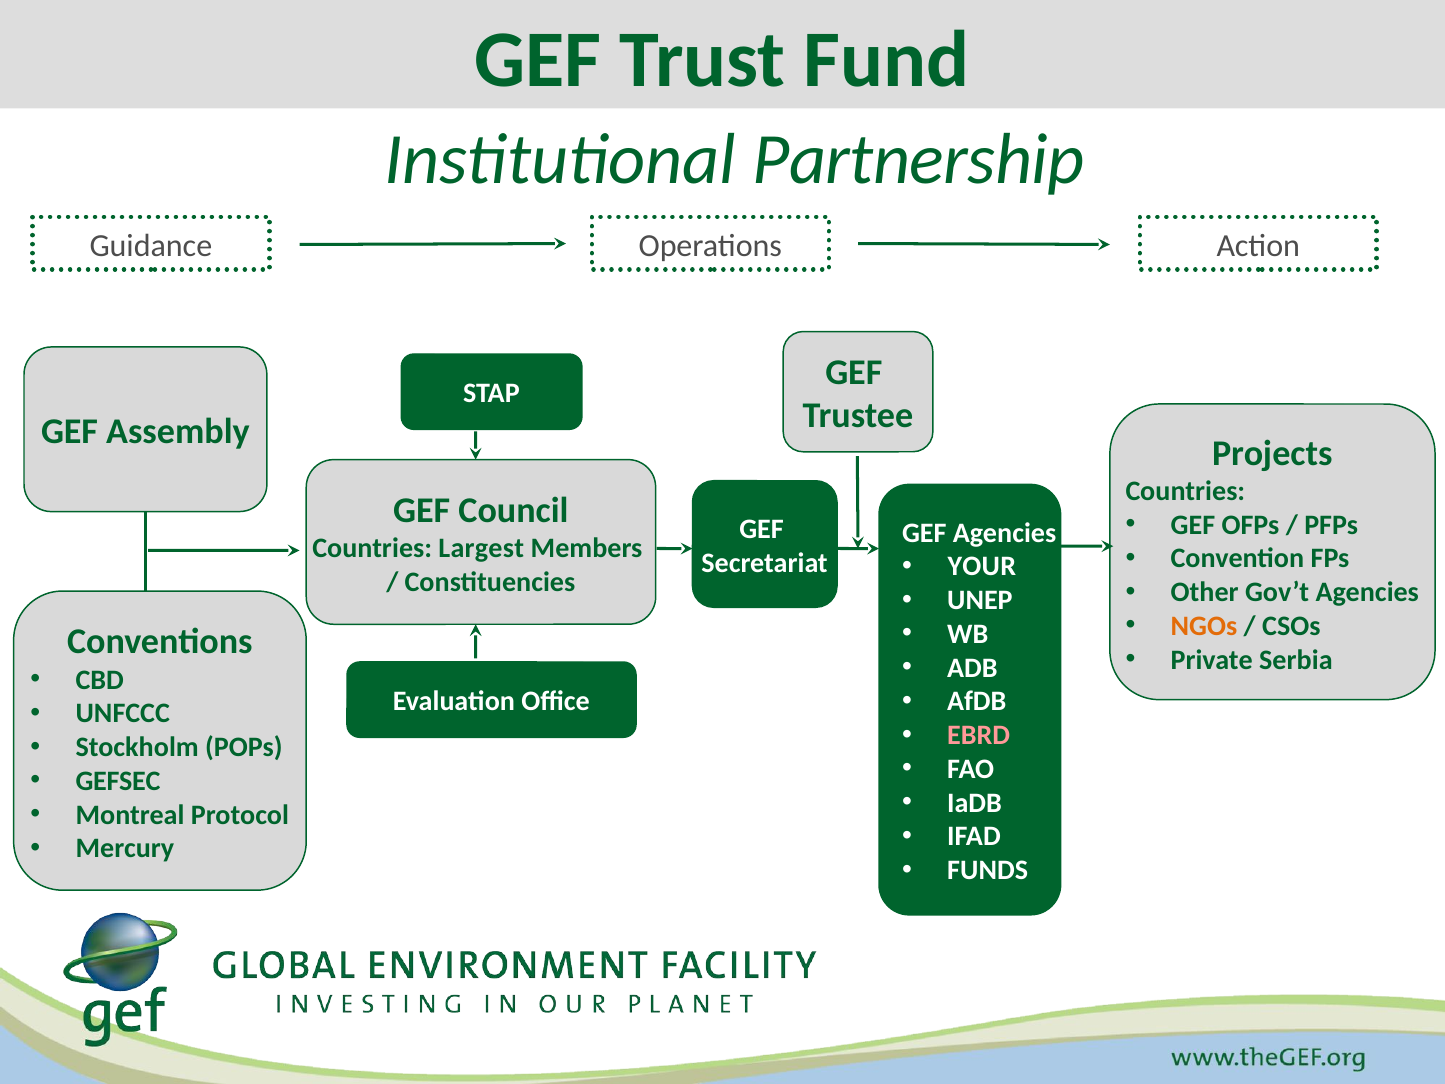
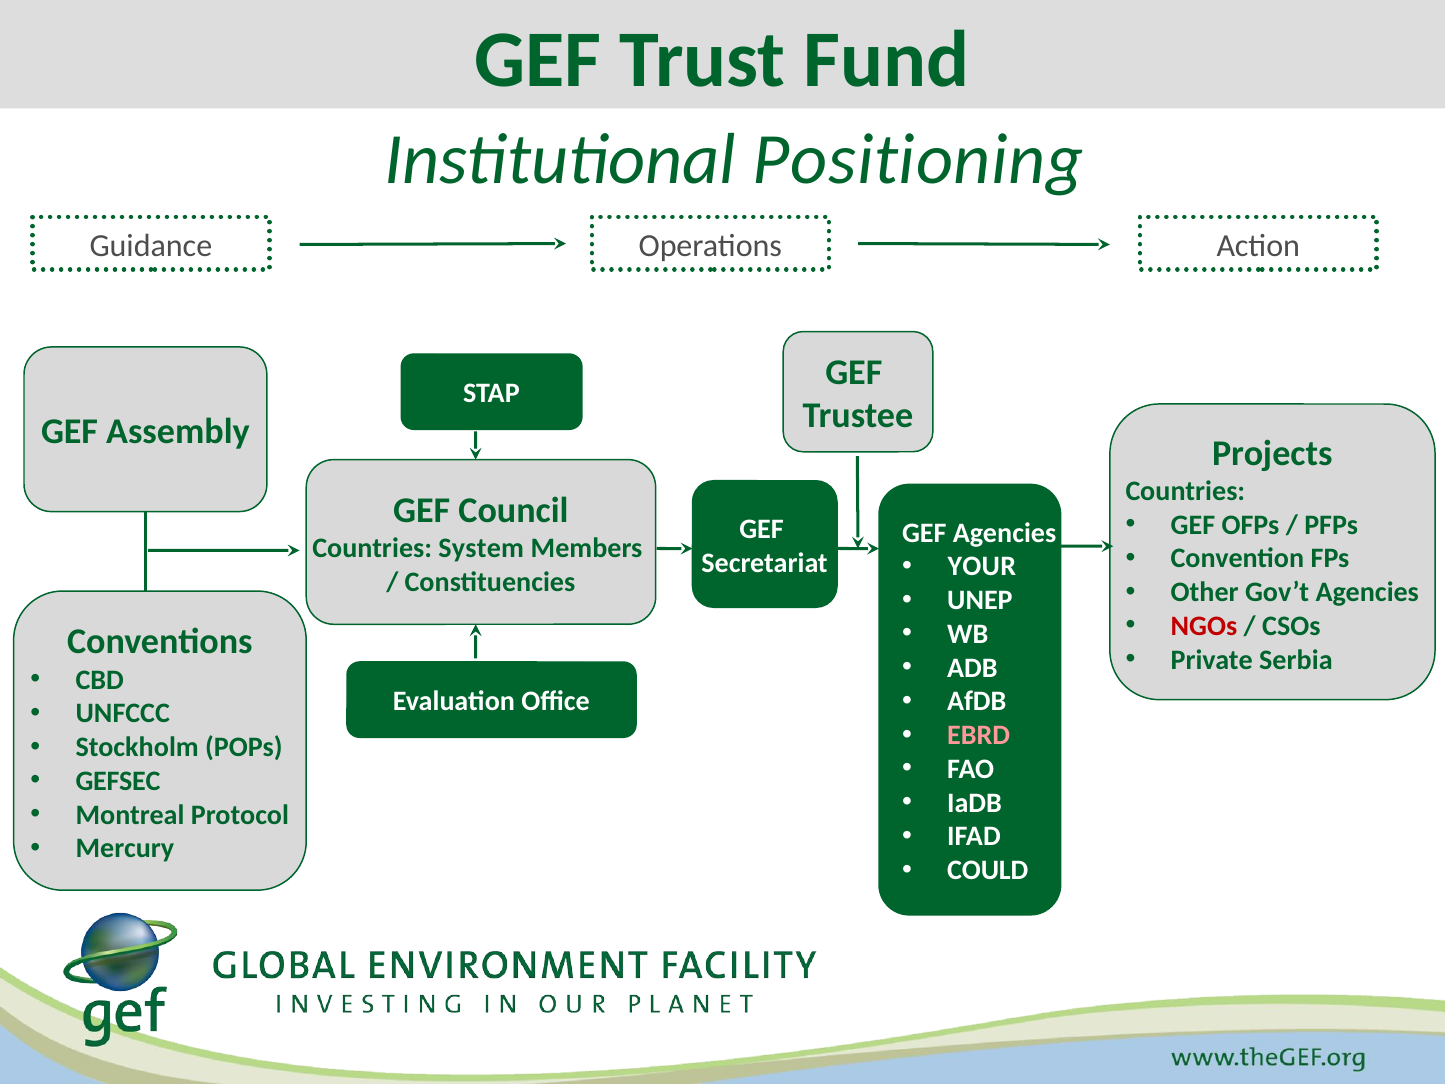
Partnership: Partnership -> Positioning (918, 159)
Largest: Largest -> System (481, 549)
NGOs colour: orange -> red (1204, 626)
FUNDS: FUNDS -> COULD (988, 870)
